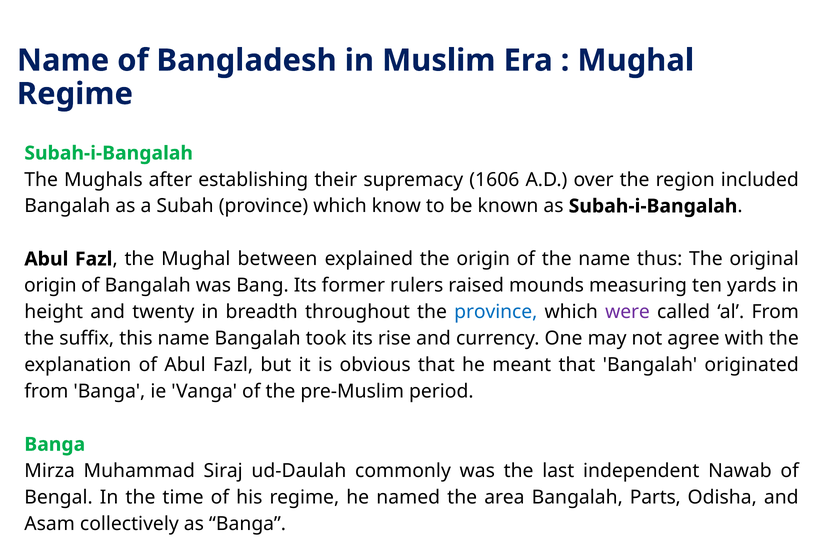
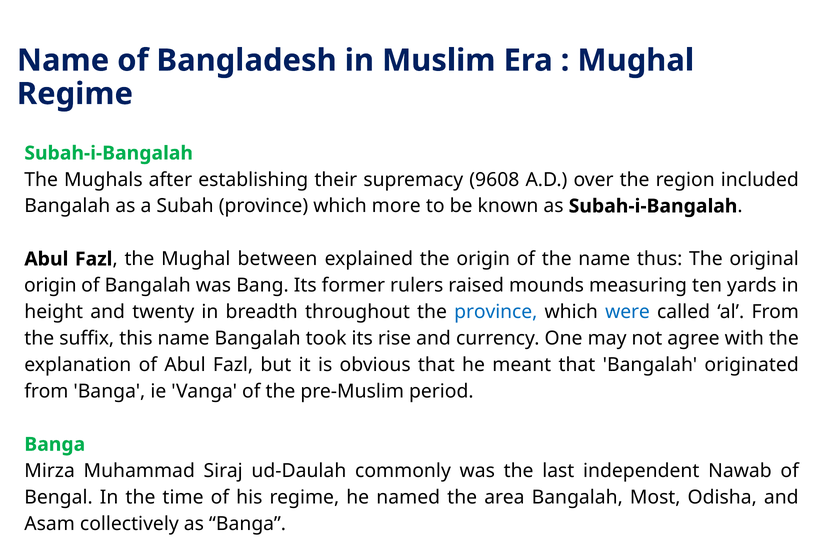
1606: 1606 -> 9608 (494, 180)
know: know -> more (396, 206)
were colour: purple -> blue (628, 312)
Parts: Parts -> Most (655, 497)
